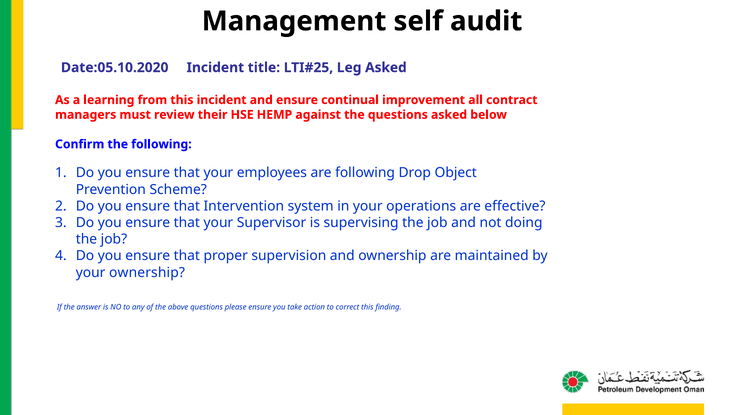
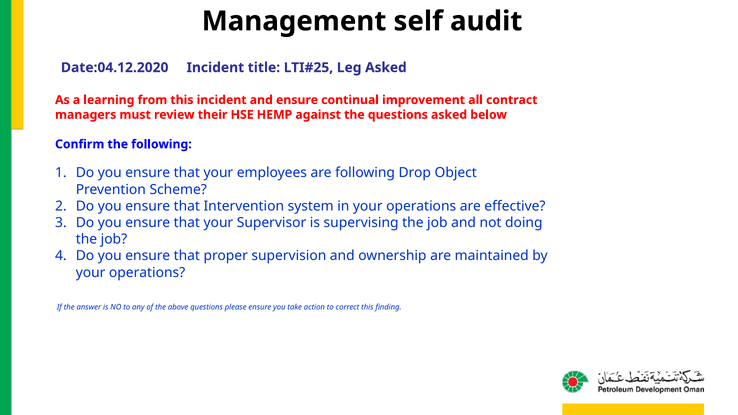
Date:05.10.2020: Date:05.10.2020 -> Date:04.12.2020 (115, 68)
ownership: ownership -> operations (147, 273)
